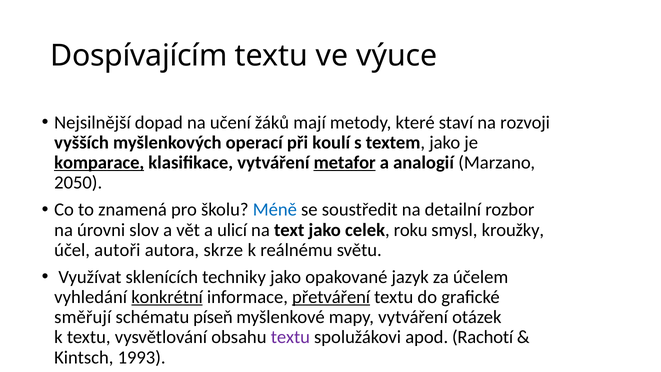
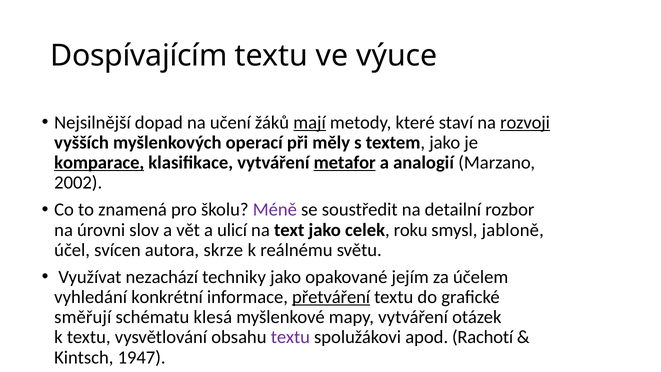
mají underline: none -> present (310, 122)
rozvoji underline: none -> present (525, 122)
koulí: koulí -> měly (331, 142)
2050: 2050 -> 2002 (78, 183)
Méně colour: blue -> purple (275, 210)
kroužky: kroužky -> jabloně (513, 230)
autoři: autoři -> svícen (117, 250)
sklenících: sklenících -> nezachází (162, 277)
jazyk: jazyk -> jejím (410, 277)
konkrétní underline: present -> none (167, 297)
píseň: píseň -> klesá (213, 317)
1993: 1993 -> 1947 (142, 357)
